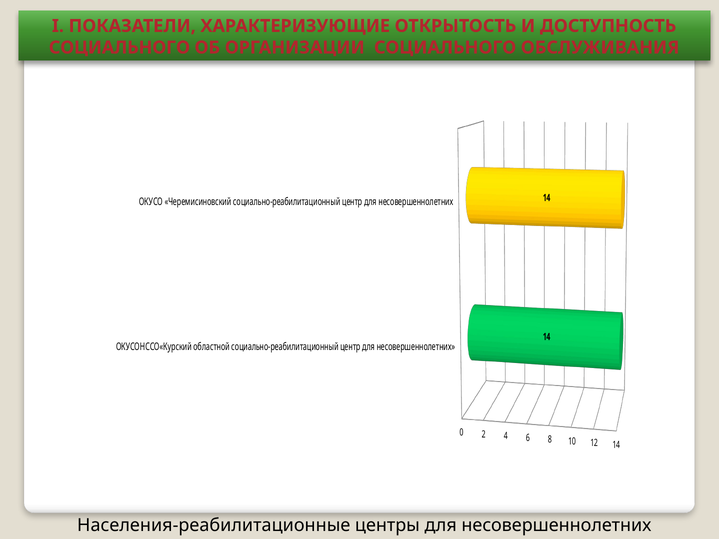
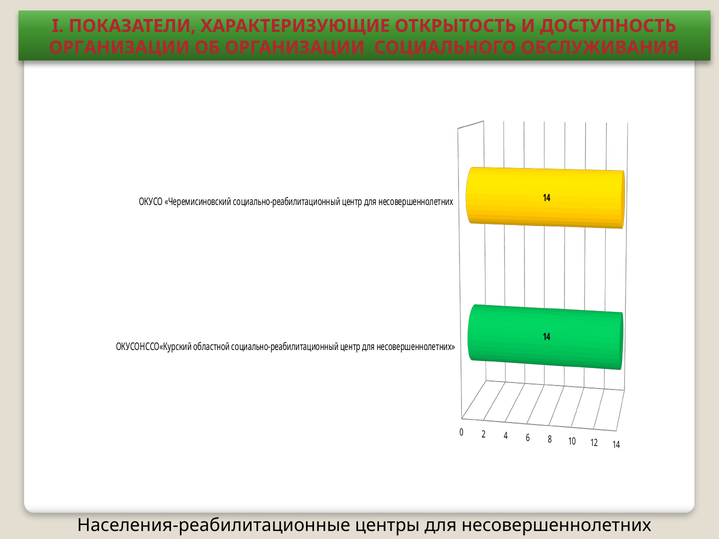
СОЦИАЛЬНОГО: СОЦИАЛЬНОГО -> ОРГАНИЗАЦИИ (119, 48)
